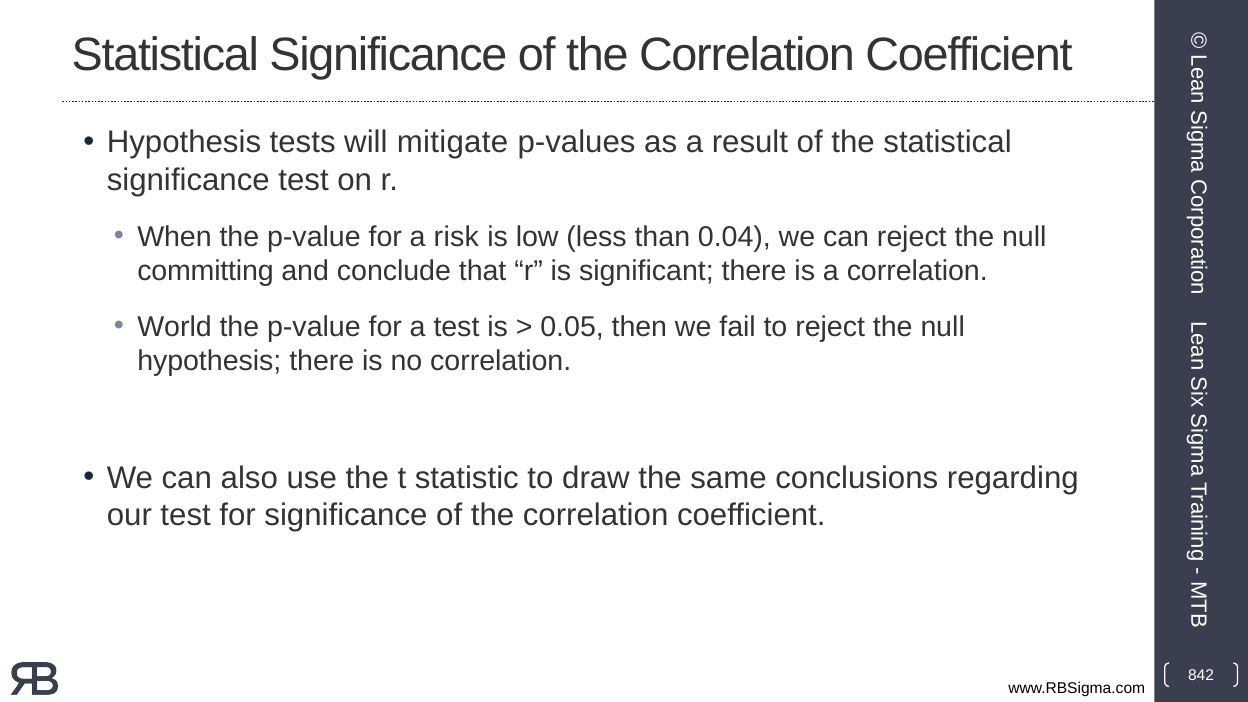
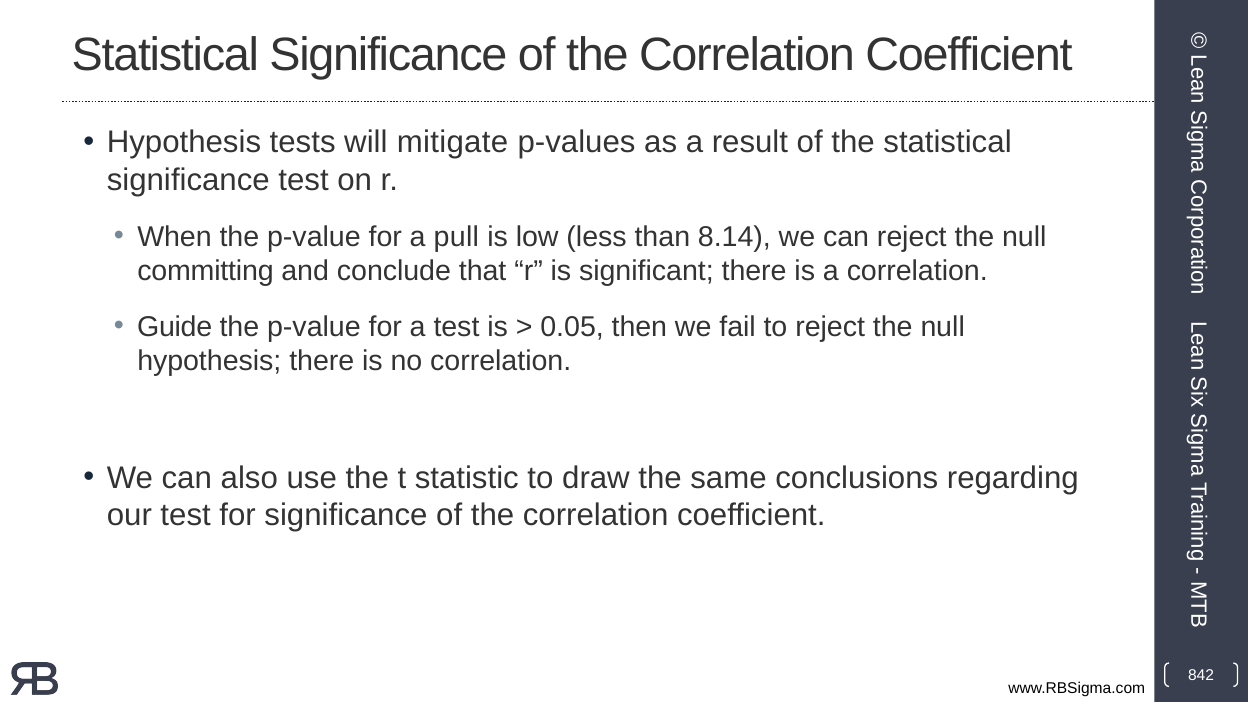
risk: risk -> pull (456, 237)
0.04: 0.04 -> 8.14 (734, 237)
World: World -> Guide (175, 327)
